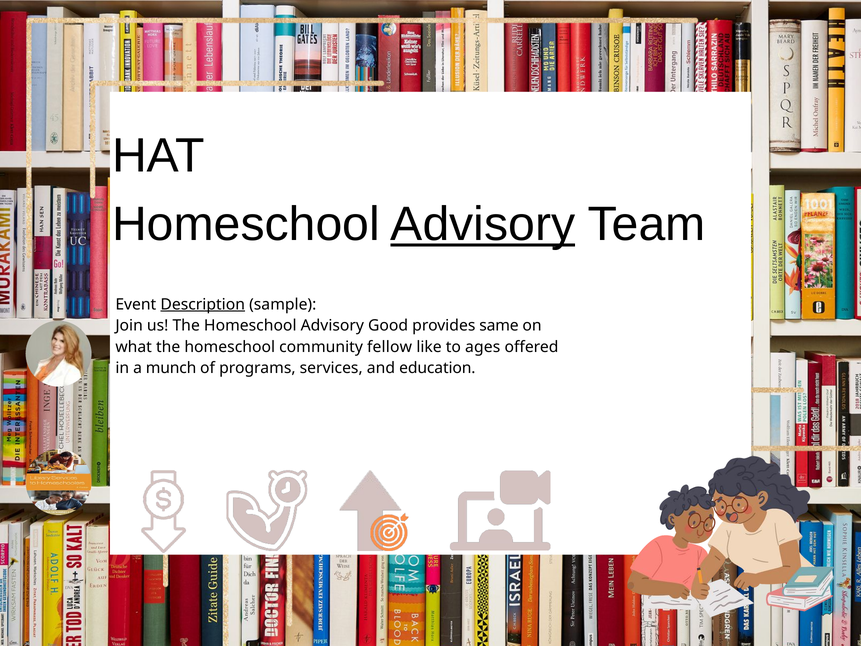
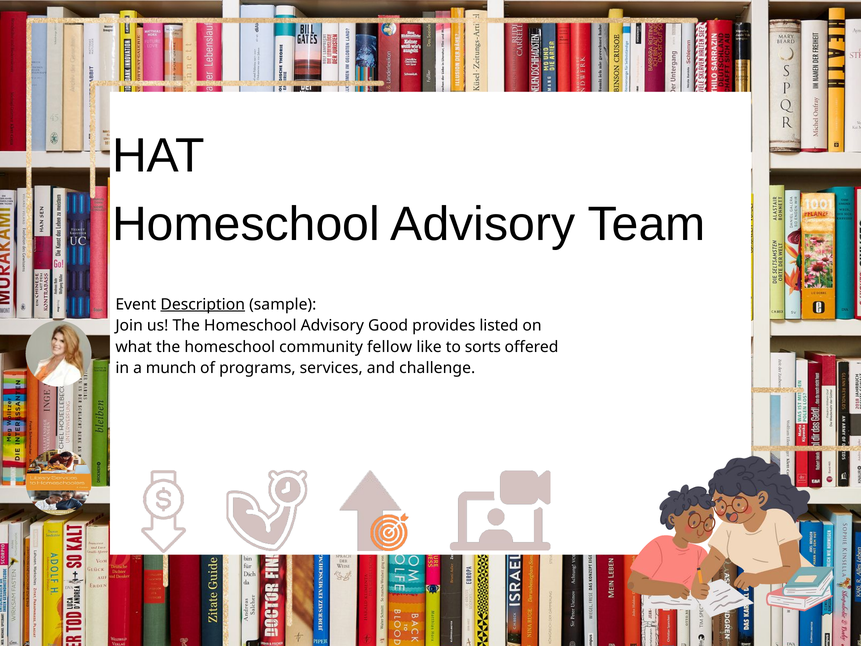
Advisory underline: present -> none (483, 224)
same: same -> listed (499, 326)
ages: ages -> sorts (483, 347)
education: education -> challenge (437, 368)
